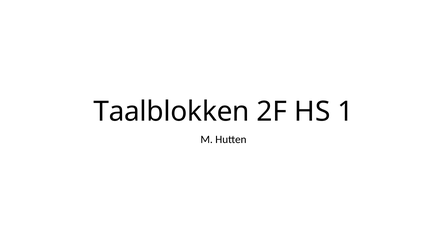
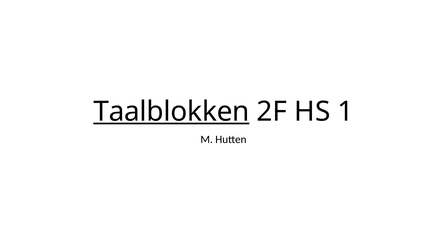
Taalblokken underline: none -> present (171, 112)
